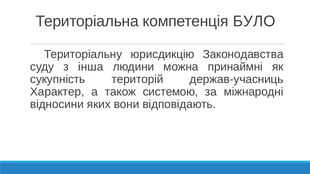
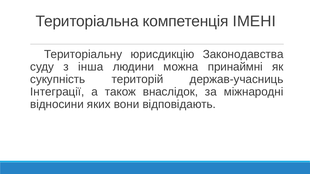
БУЛО: БУЛО -> ІМЕНІ (254, 21)
Характер: Характер -> Інтеграції (57, 92)
системою: системою -> внаслідок (170, 92)
